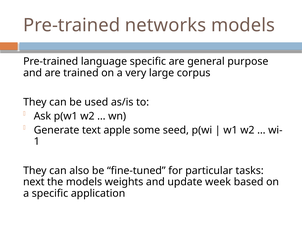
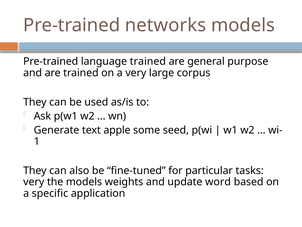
language specific: specific -> trained (148, 61)
next: next -> very (34, 182)
week: week -> word (218, 182)
